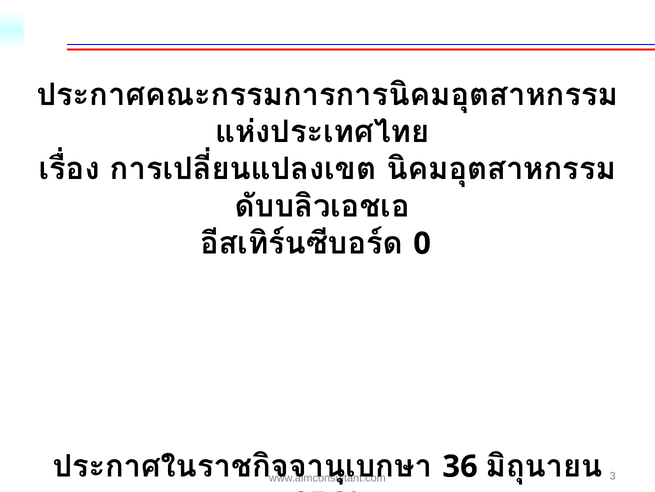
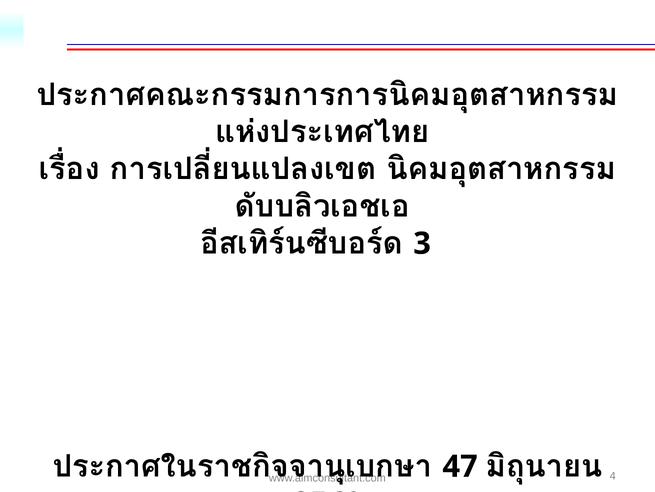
0: 0 -> 3 (422, 243)
36: 36 -> 47 (460, 466)
3: 3 -> 4 (613, 475)
